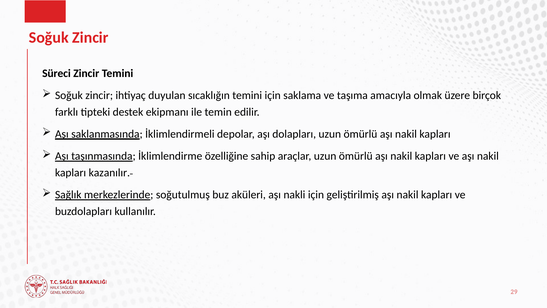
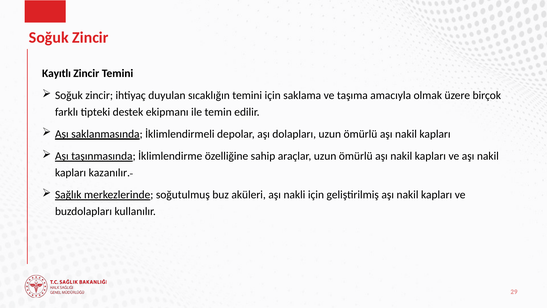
Süreci: Süreci -> Kayıtlı (56, 73)
